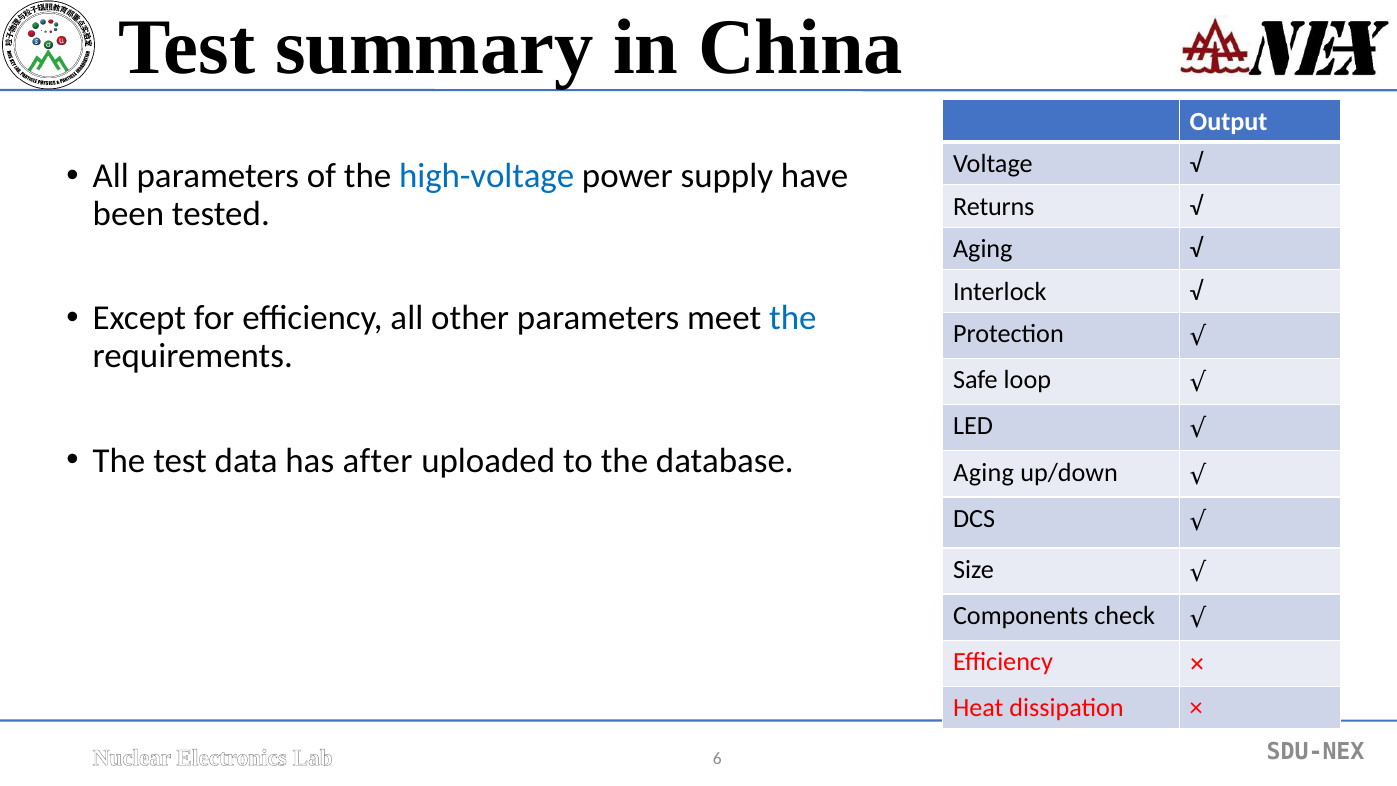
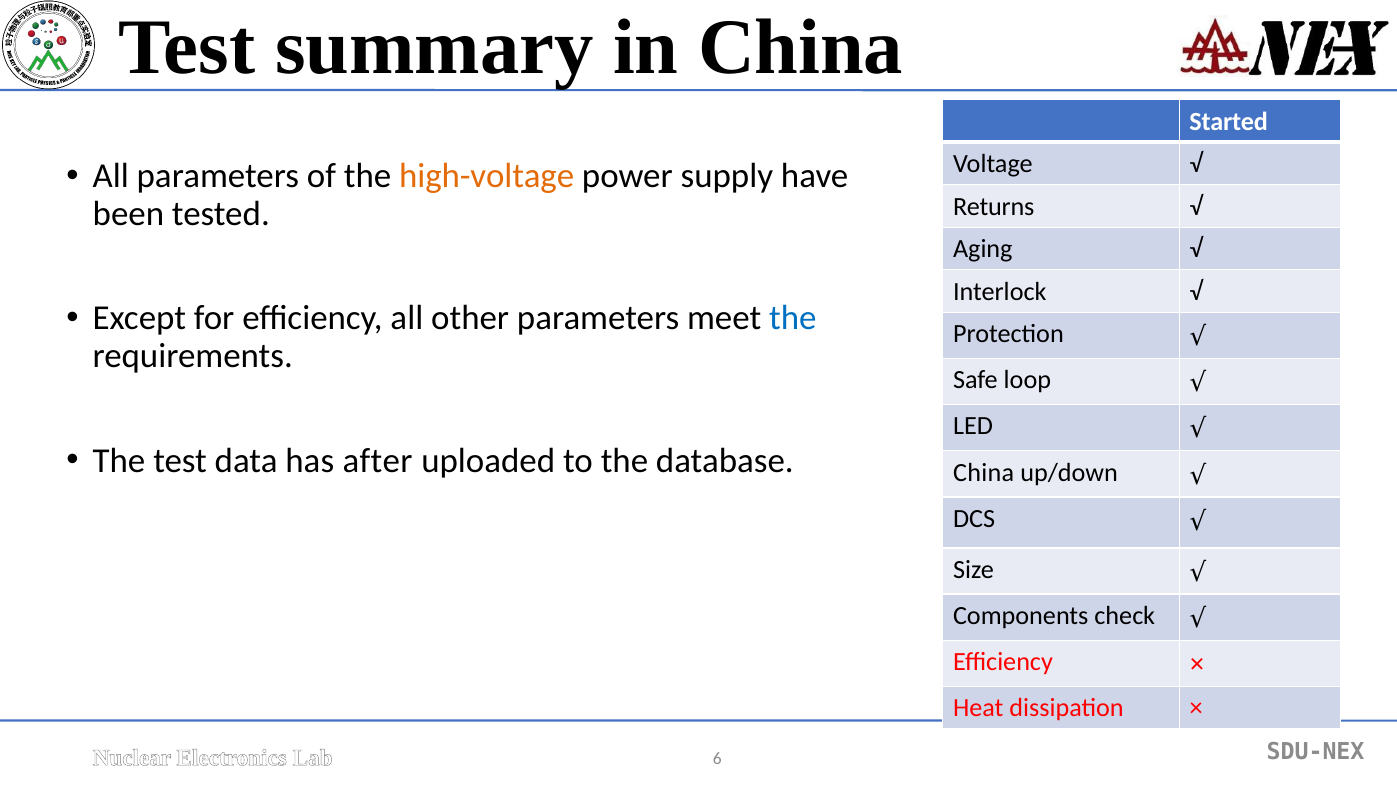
Output: Output -> Started (1229, 121)
high-voltage colour: blue -> orange (487, 176)
Aging: Aging -> China (984, 472)
